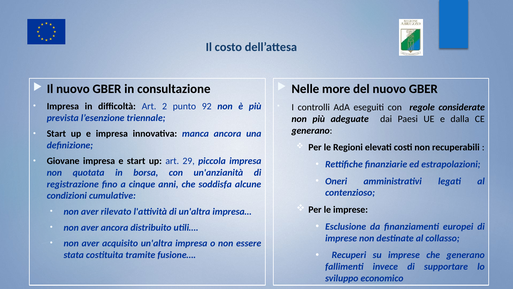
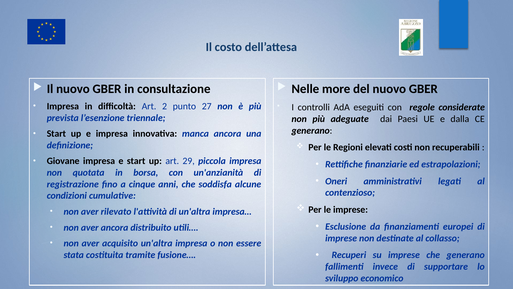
92: 92 -> 27 (207, 106)
